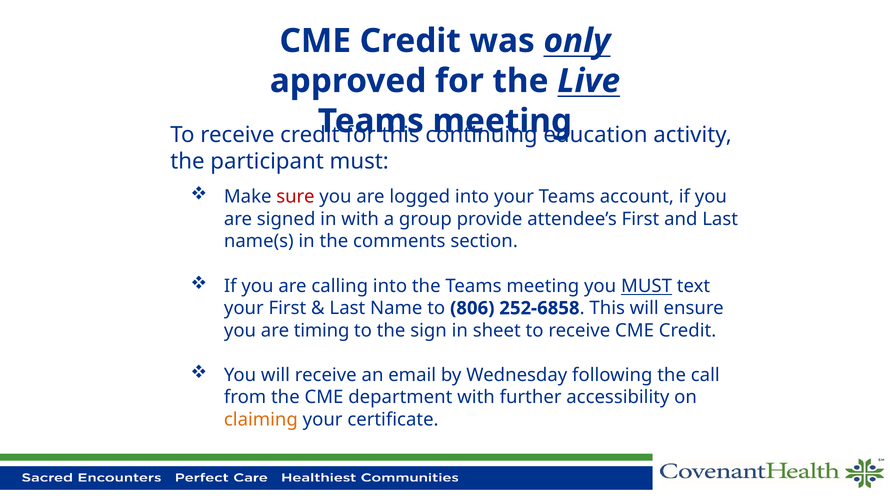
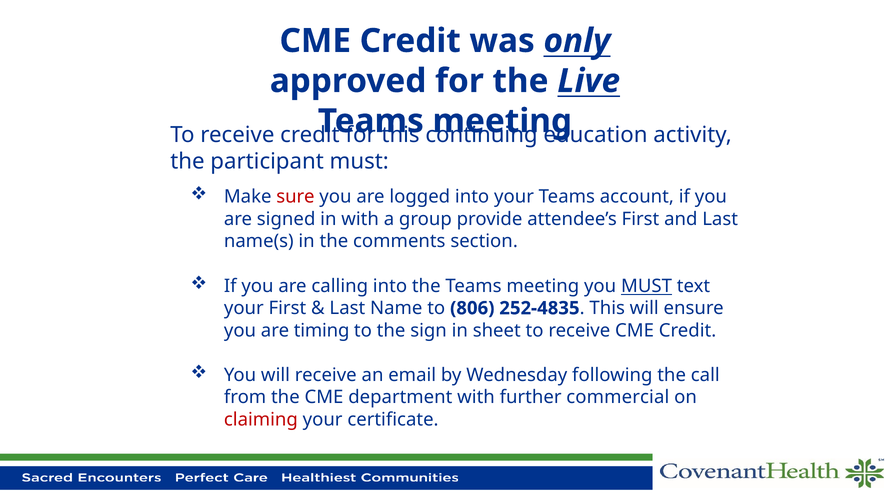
252-6858: 252-6858 -> 252-4835 (539, 308)
accessibility: accessibility -> commercial (618, 397)
claiming colour: orange -> red (261, 419)
